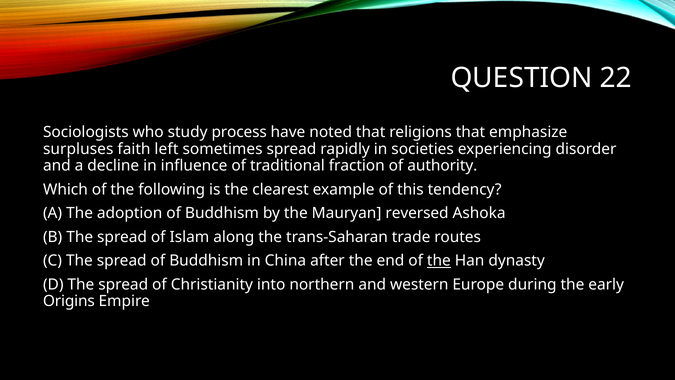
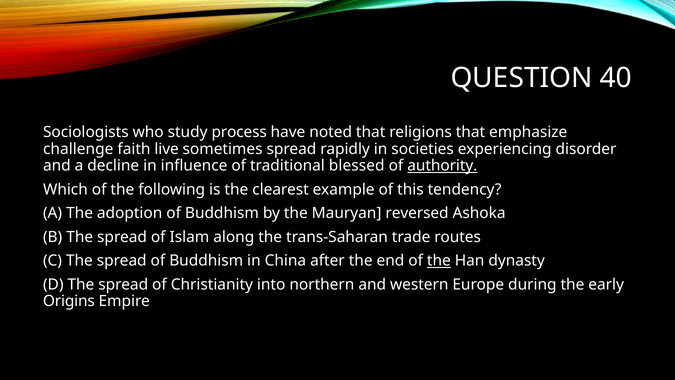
22: 22 -> 40 (616, 78)
surpluses: surpluses -> challenge (78, 149)
left: left -> live (167, 149)
fraction: fraction -> blessed (357, 166)
authority underline: none -> present (442, 166)
